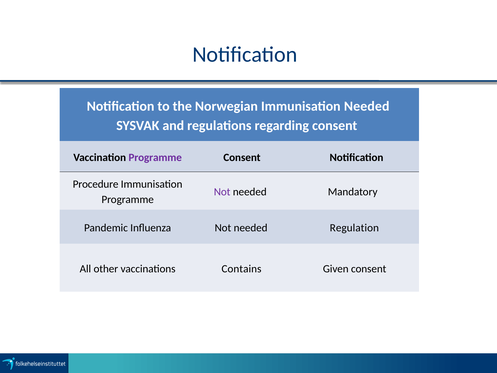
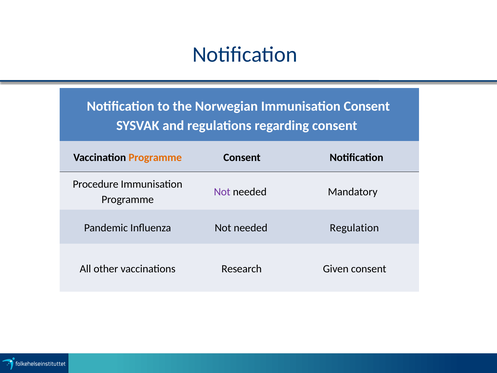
Immunisation Needed: Needed -> Consent (367, 106)
Programme colour: purple -> orange (155, 157)
Contains: Contains -> Research (242, 269)
